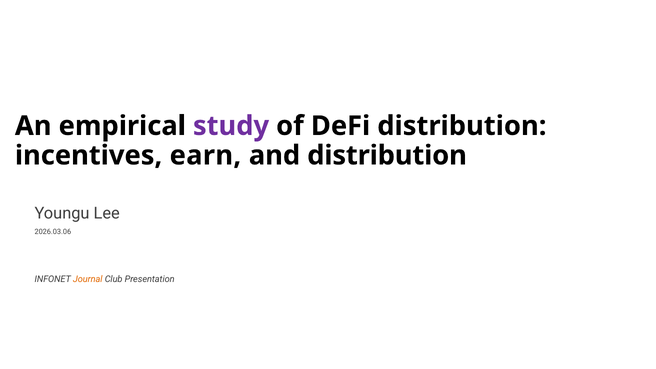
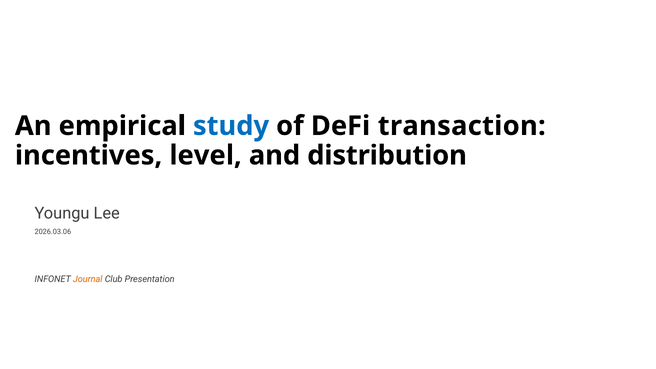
study colour: purple -> blue (231, 126)
DeFi distribution: distribution -> transaction (462, 126)
earn: earn -> level (205, 155)
